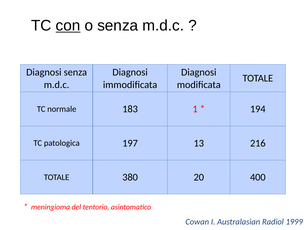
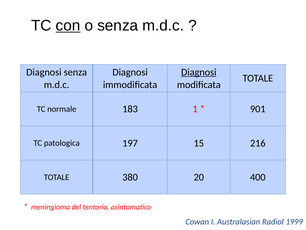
Diagnosi underline: none -> present (199, 72)
194: 194 -> 901 (258, 109)
13: 13 -> 15 (199, 143)
